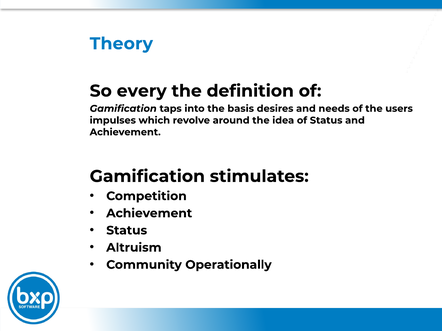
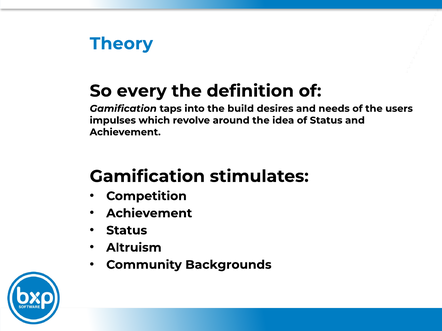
basis: basis -> build (241, 109)
Operationally: Operationally -> Backgrounds (228, 265)
